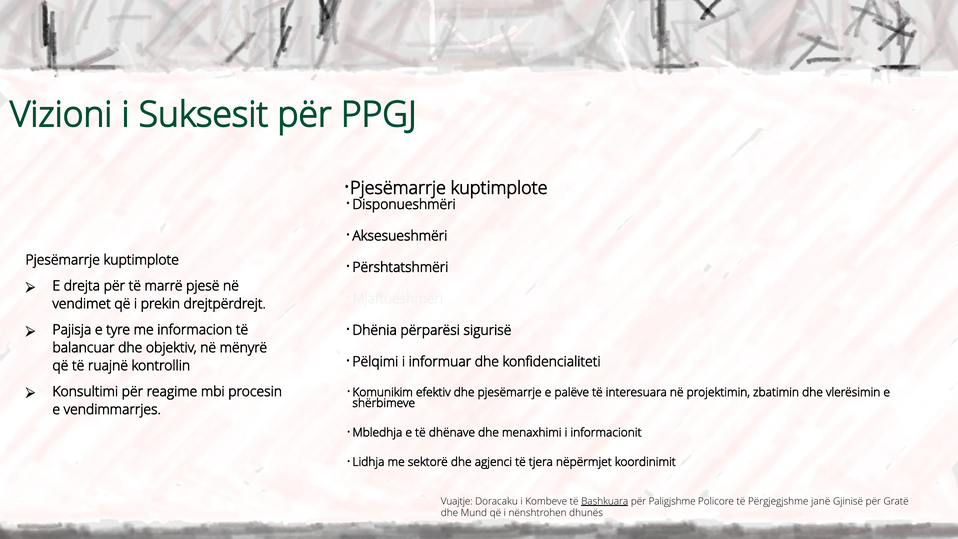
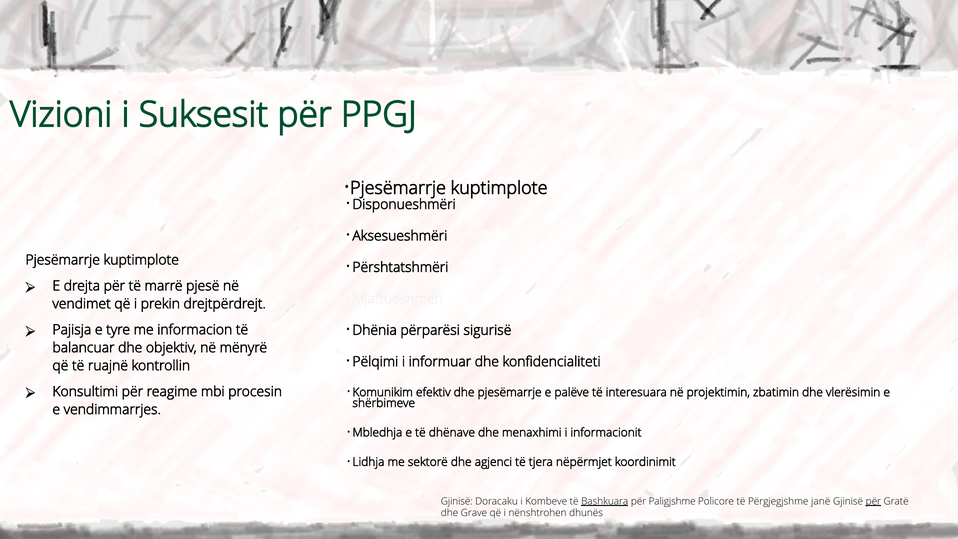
Vuajtje: Vuajtje -> Gjinisë (457, 501)
për underline: none -> present (873, 501)
Mund: Mund -> Grave (474, 513)
